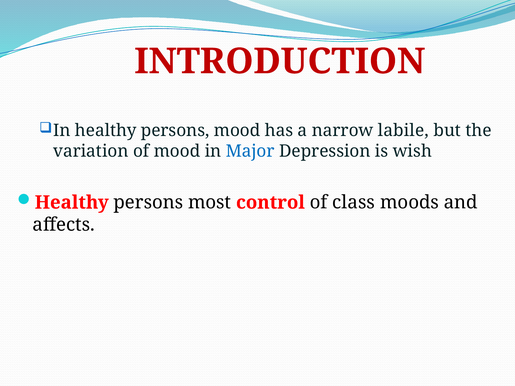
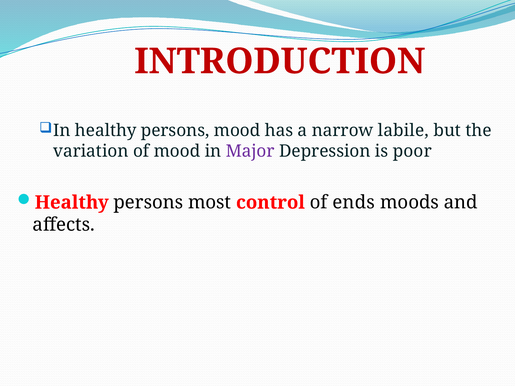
Major colour: blue -> purple (250, 151)
wish: wish -> poor (412, 151)
class: class -> ends (354, 203)
